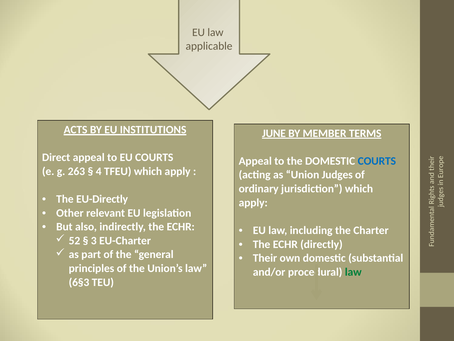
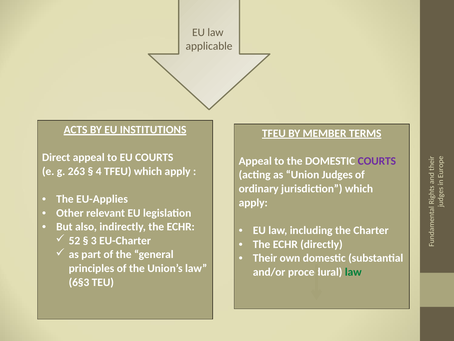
JUNE: JUNE -> TFEU (274, 133)
COURTS colour: blue -> purple (377, 161)
EU-Directly: EU-Directly -> EU-Applies (102, 199)
